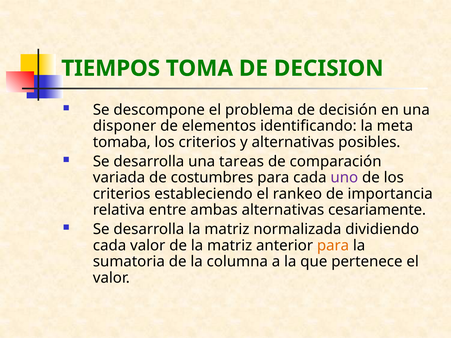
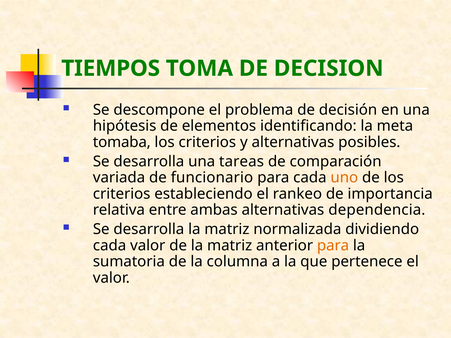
disponer: disponer -> hipótesis (125, 126)
costumbres: costumbres -> funcionario (212, 178)
uno colour: purple -> orange (344, 178)
cesariamente: cesariamente -> dependencia (377, 210)
